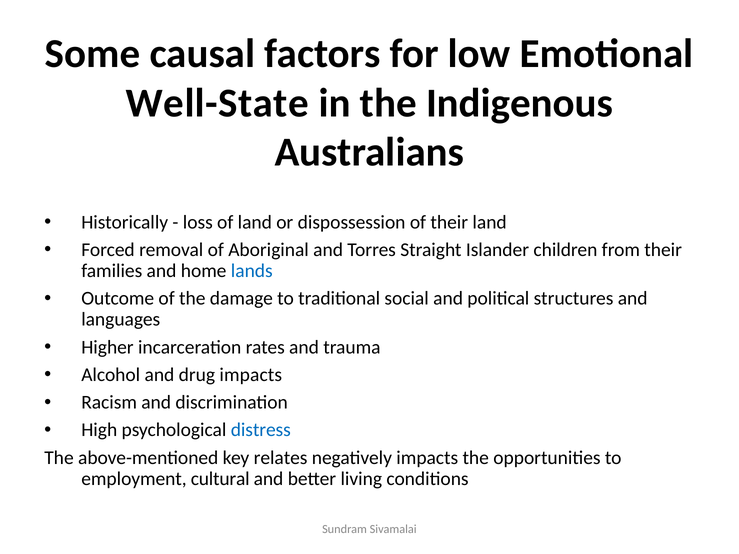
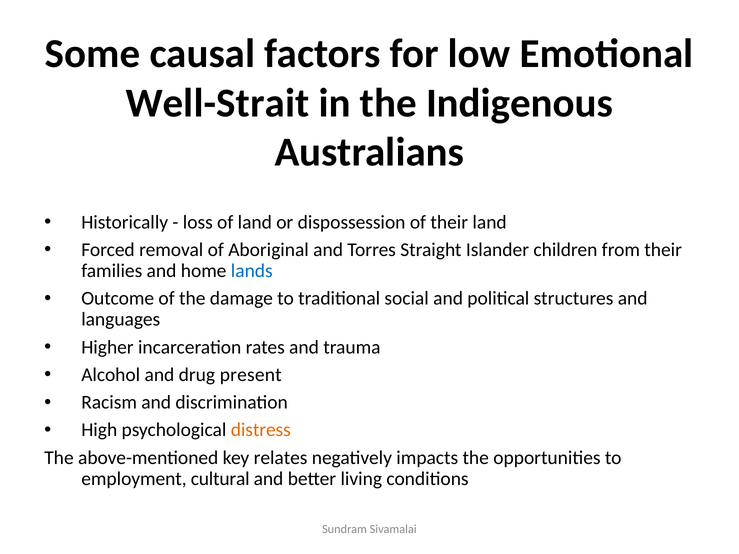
Well-State: Well-State -> Well-Strait (217, 103)
drug impacts: impacts -> present (251, 375)
distress colour: blue -> orange (261, 430)
